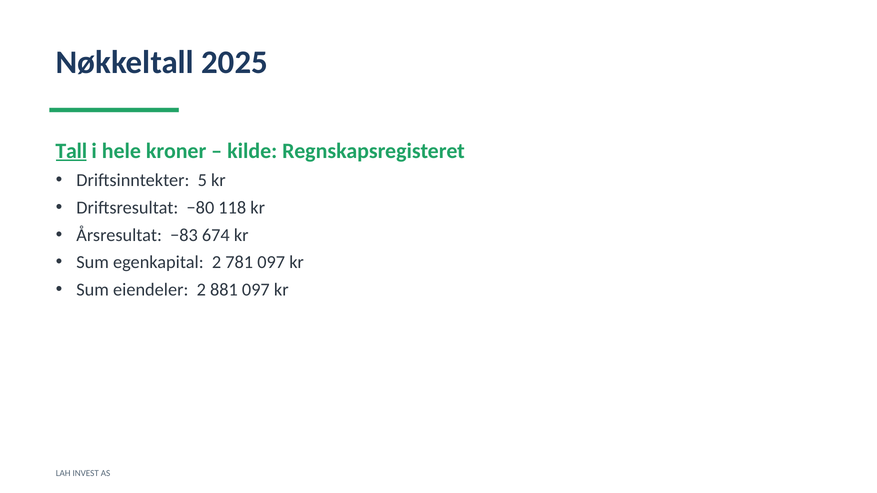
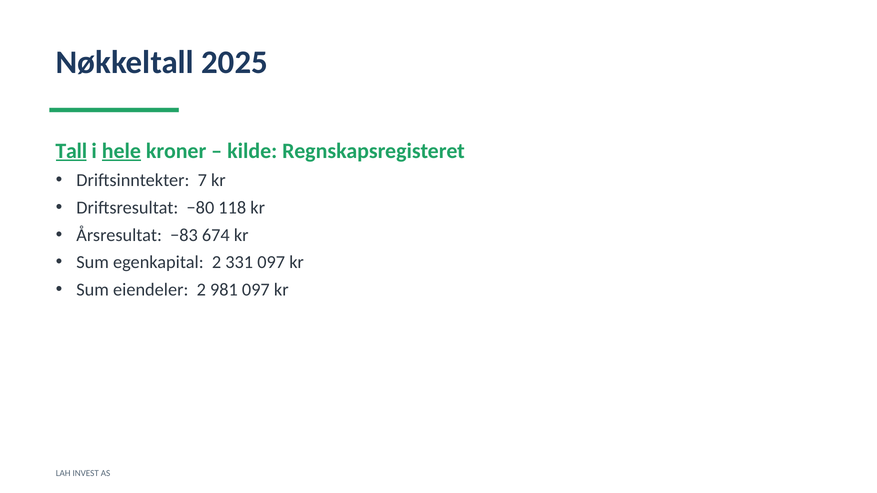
hele underline: none -> present (121, 151)
5: 5 -> 7 (202, 180)
781: 781 -> 331 (239, 263)
881: 881 -> 981 (224, 290)
